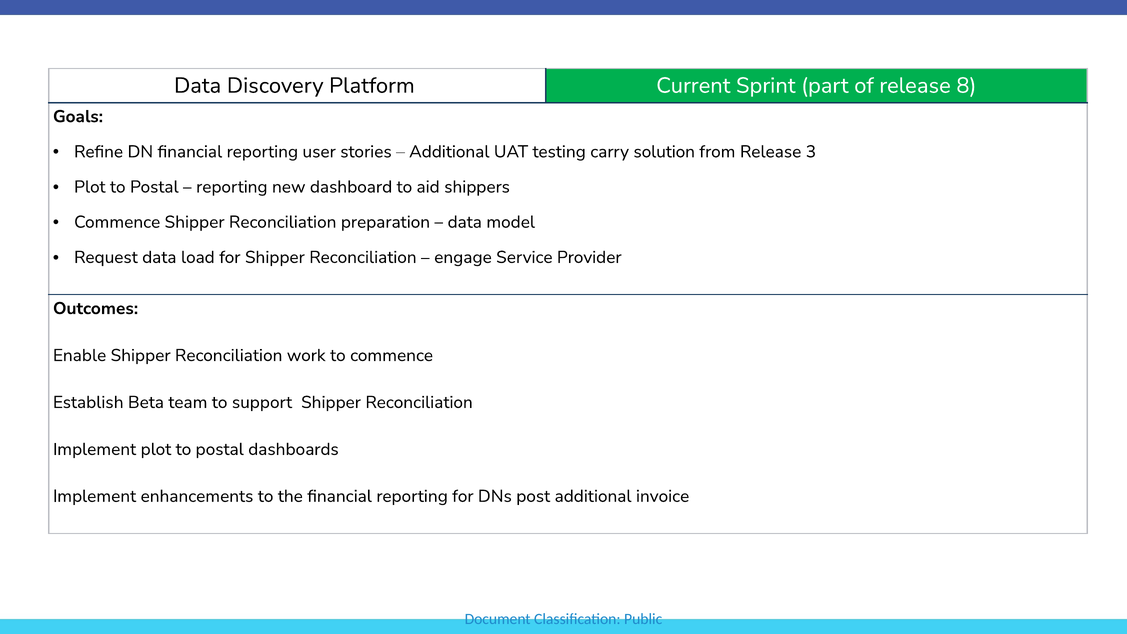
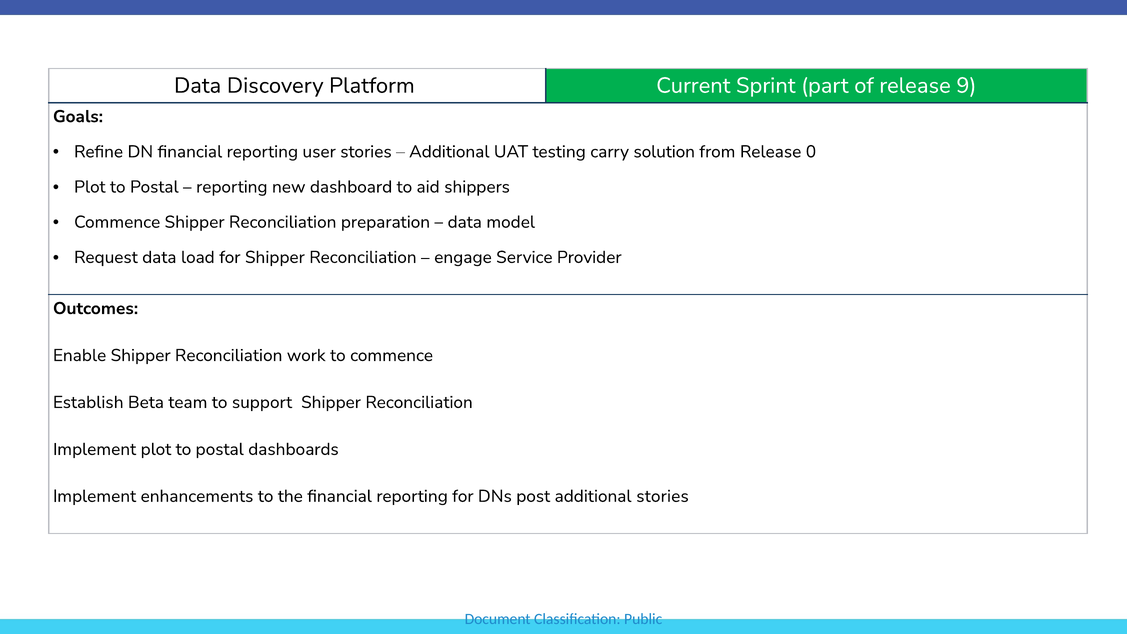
8: 8 -> 9 (966, 86)
3: 3 -> 0 (811, 152)
additional invoice: invoice -> stories (663, 496)
